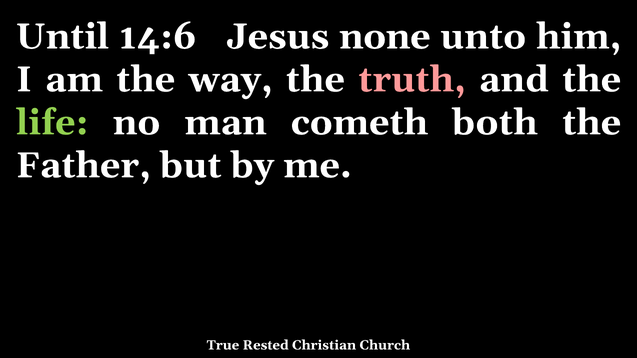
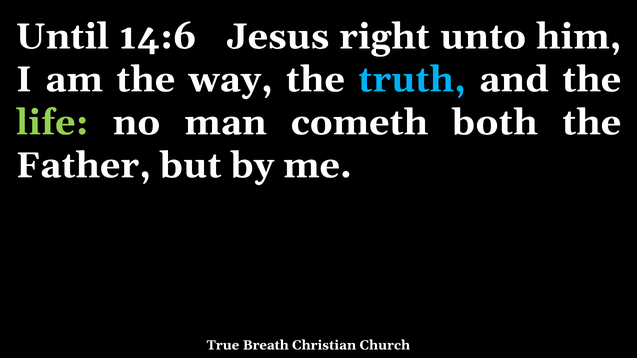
none: none -> right (385, 37)
truth colour: pink -> light blue (412, 80)
Rested: Rested -> Breath (266, 345)
